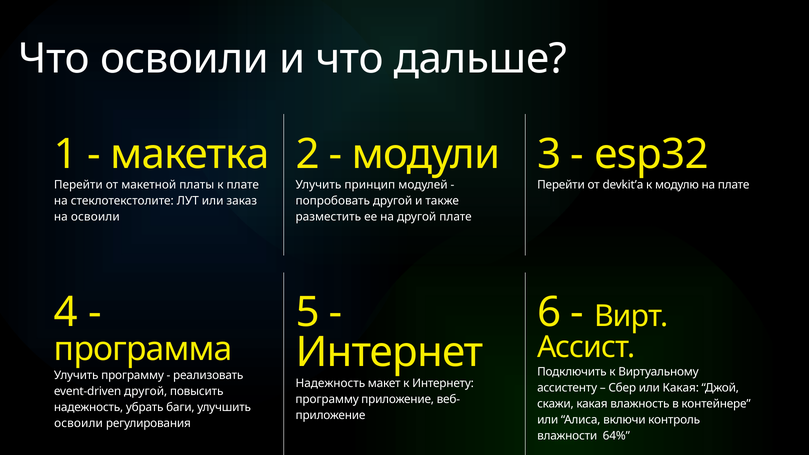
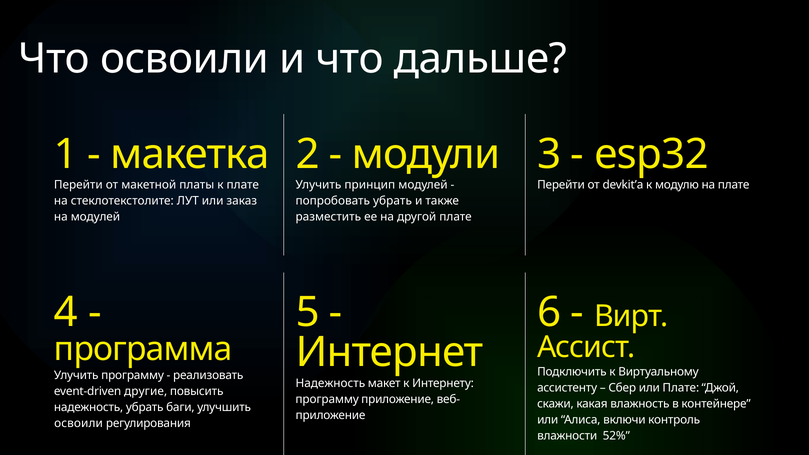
попробовать другой: другой -> убрать (392, 201)
на освоили: освоили -> модулей (95, 217)
или Какая: Какая -> Плате (681, 388)
event-driven другой: другой -> другие (146, 391)
64%: 64% -> 52% (616, 436)
